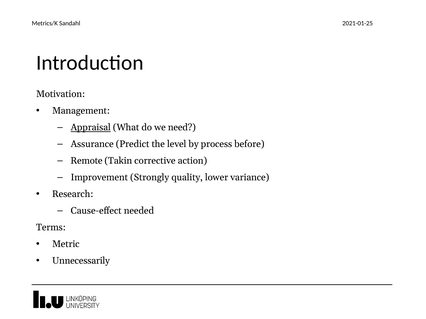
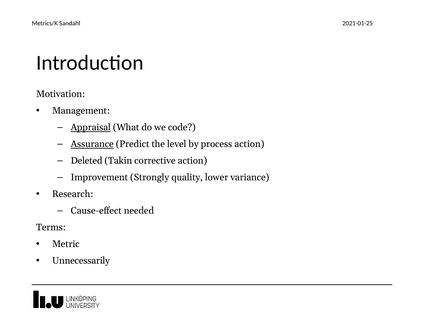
need: need -> code (182, 128)
Assurance underline: none -> present (92, 144)
process before: before -> action (249, 144)
Remote: Remote -> Deleted (87, 161)
